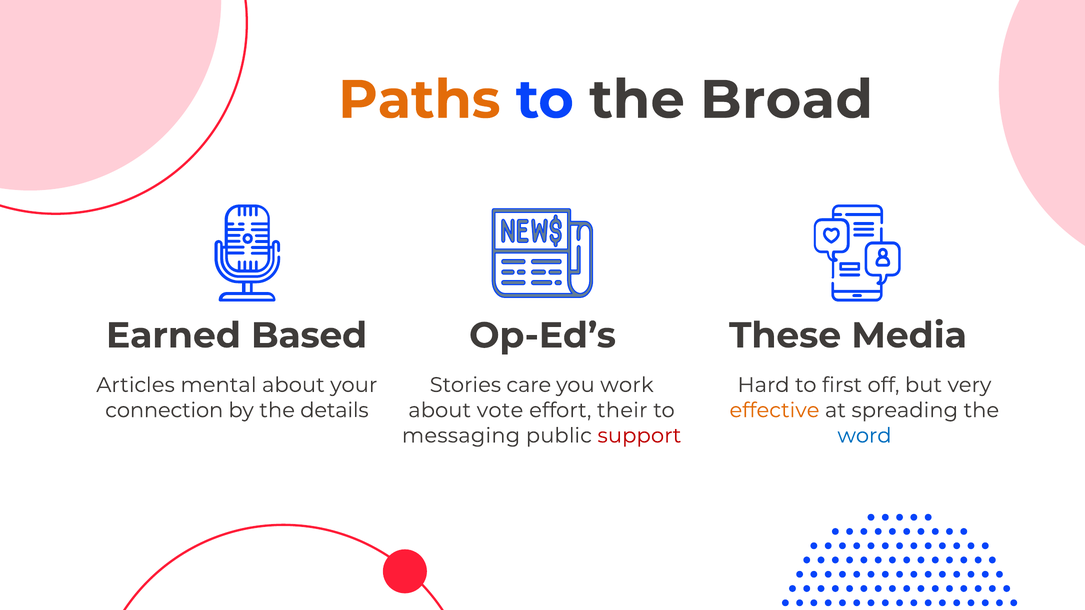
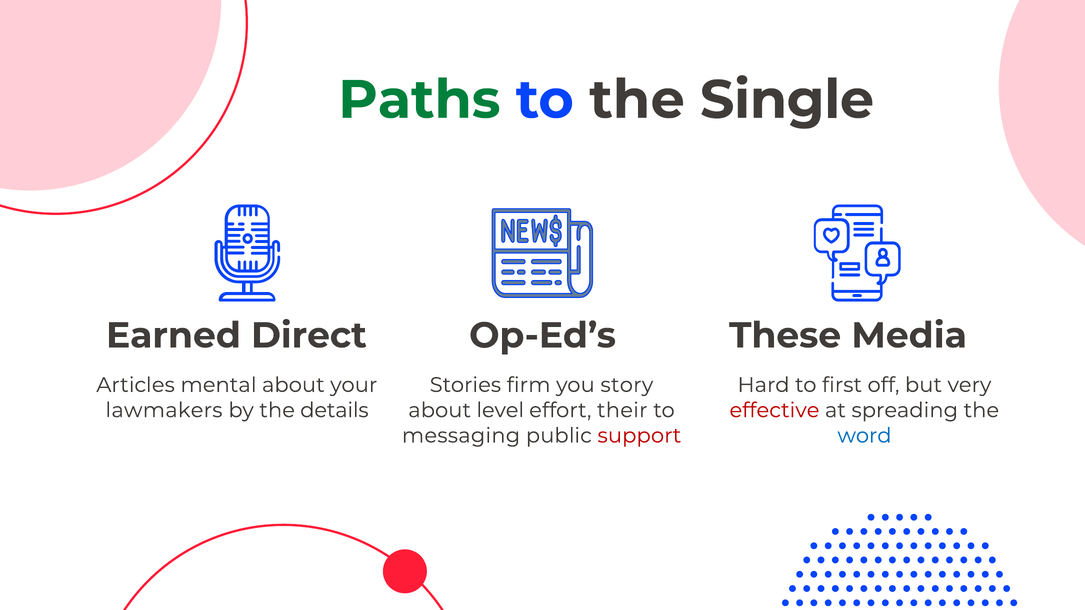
Paths colour: orange -> green (419, 100)
Broad: Broad -> Single (787, 100)
Based: Based -> Direct (309, 336)
care: care -> firm (529, 385)
work: work -> story (627, 385)
connection: connection -> lawmakers (164, 411)
vote: vote -> level (500, 411)
effective colour: orange -> red (774, 411)
